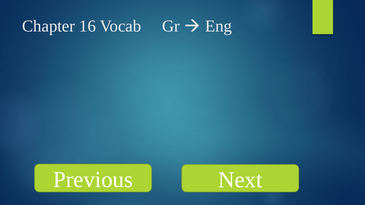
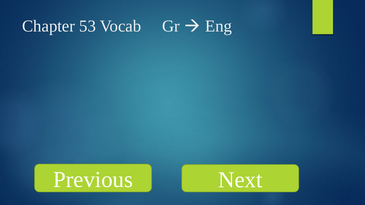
16: 16 -> 53 (88, 26)
